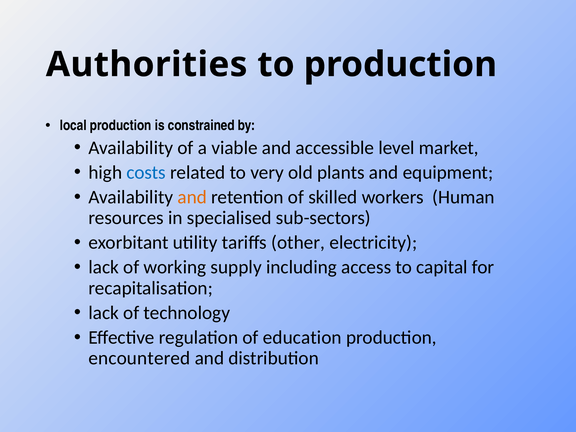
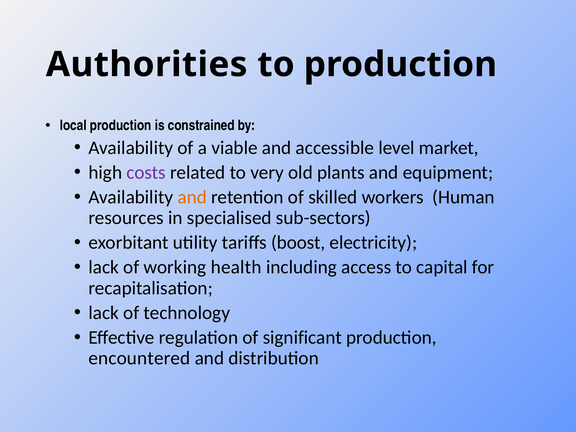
costs colour: blue -> purple (146, 172)
other: other -> boost (298, 243)
supply: supply -> health (236, 267)
education: education -> significant (302, 337)
